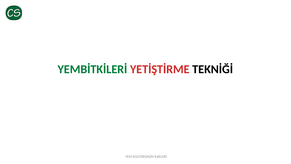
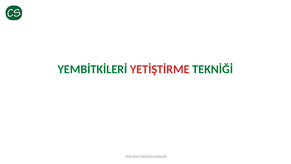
TEKNİĞİ colour: black -> green (213, 69)
